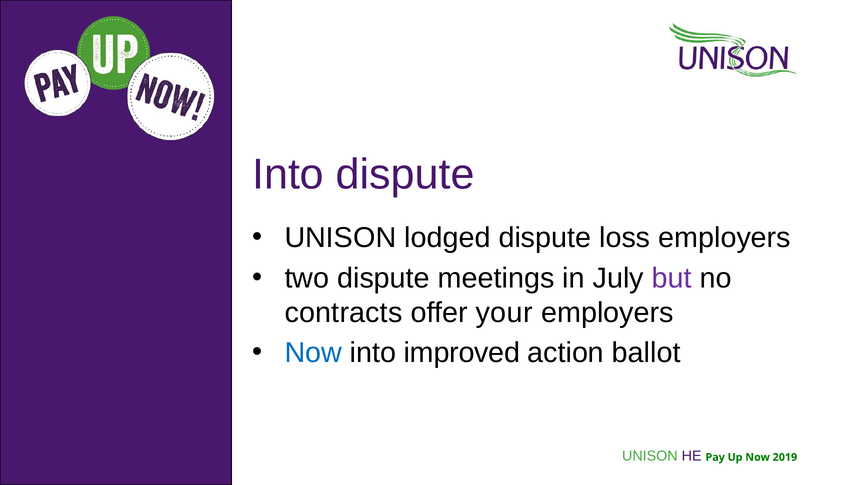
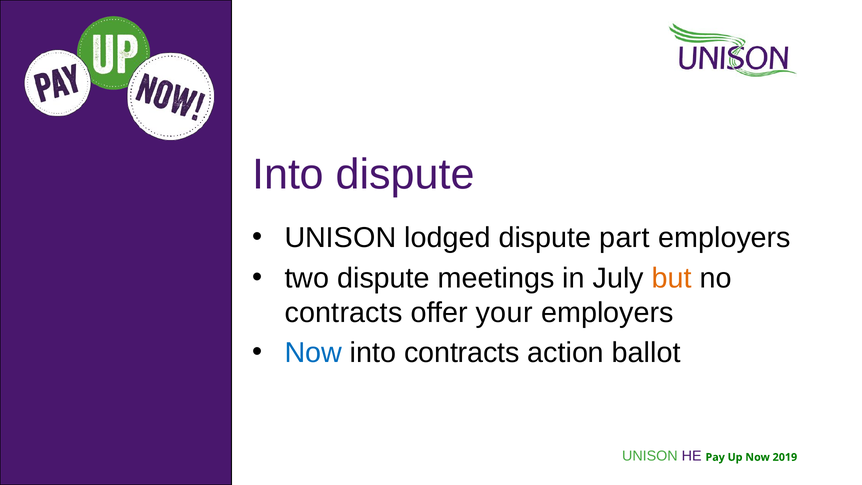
loss: loss -> part (625, 238)
but colour: purple -> orange (672, 278)
into improved: improved -> contracts (462, 353)
